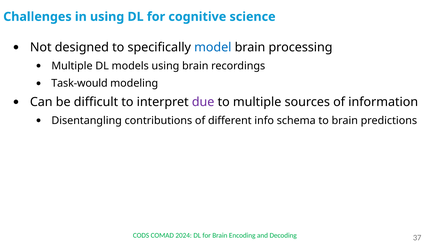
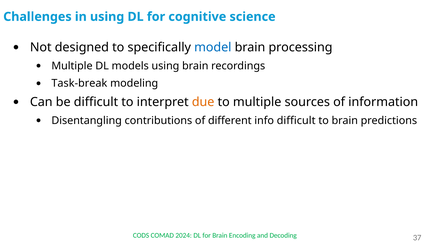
Task-would: Task-would -> Task-break (79, 83)
due colour: purple -> orange (203, 102)
info schema: schema -> difficult (296, 120)
